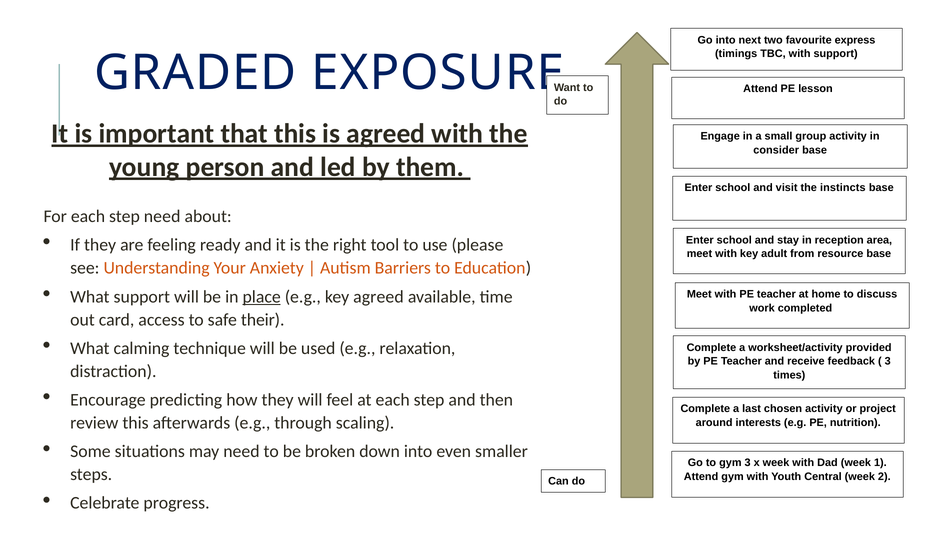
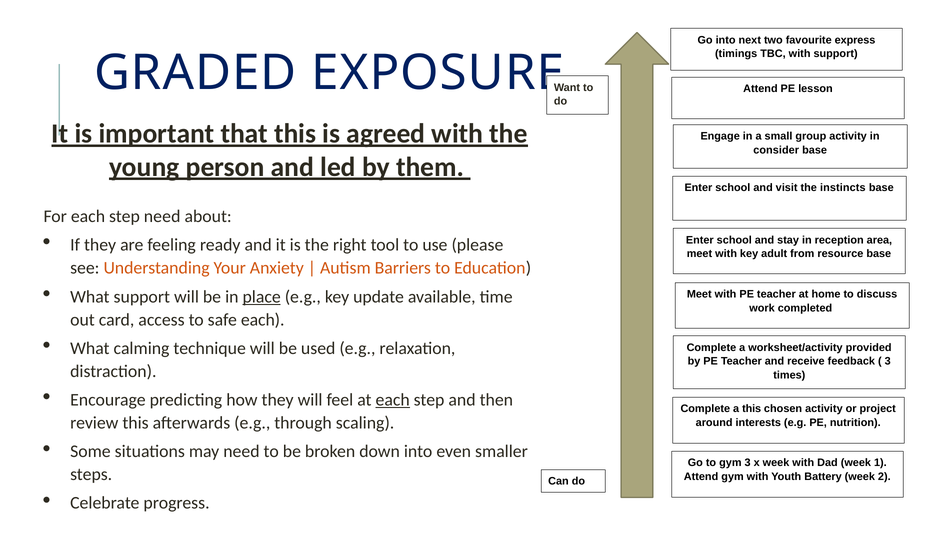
key agreed: agreed -> update (379, 297)
safe their: their -> each (263, 320)
each underline: none -> present (393, 400)
a last: last -> this (752, 409)
Central: Central -> Battery (823, 477)
